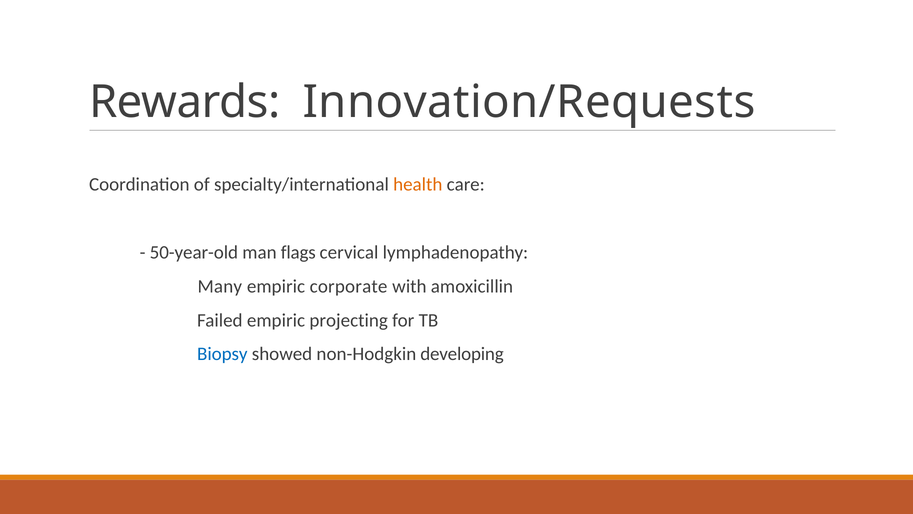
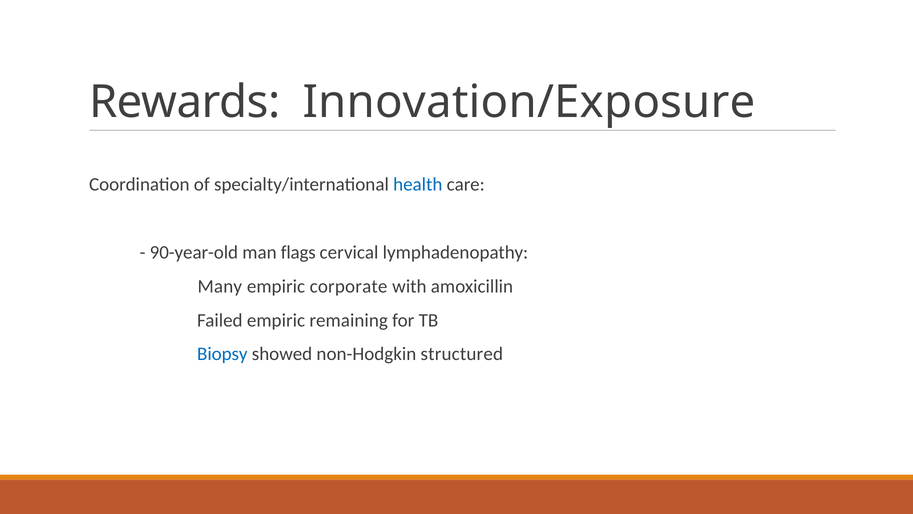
Innovation/Requests: Innovation/Requests -> Innovation/Exposure (529, 102)
health colour: orange -> blue (418, 185)
50-year-old: 50-year-old -> 90-year-old (194, 252)
projecting: projecting -> remaining (349, 320)
developing: developing -> structured (462, 354)
